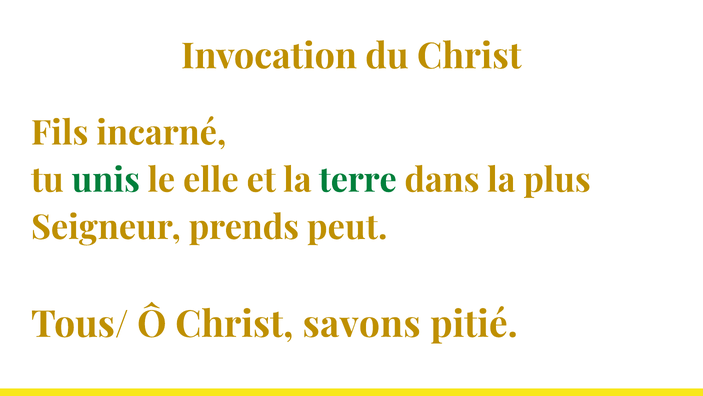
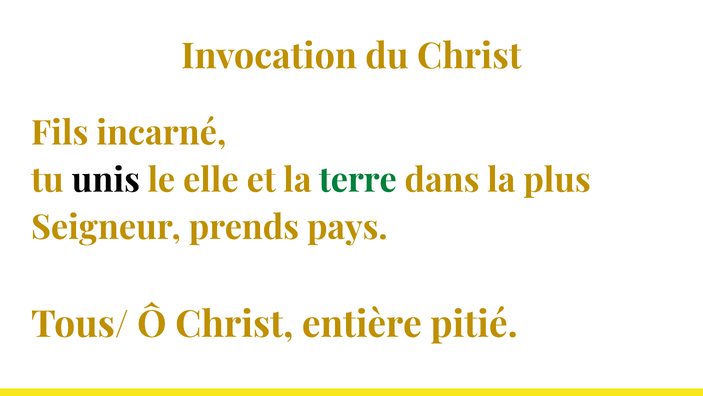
unis colour: green -> black (106, 180)
peut: peut -> pays (347, 227)
savons: savons -> entière (362, 324)
